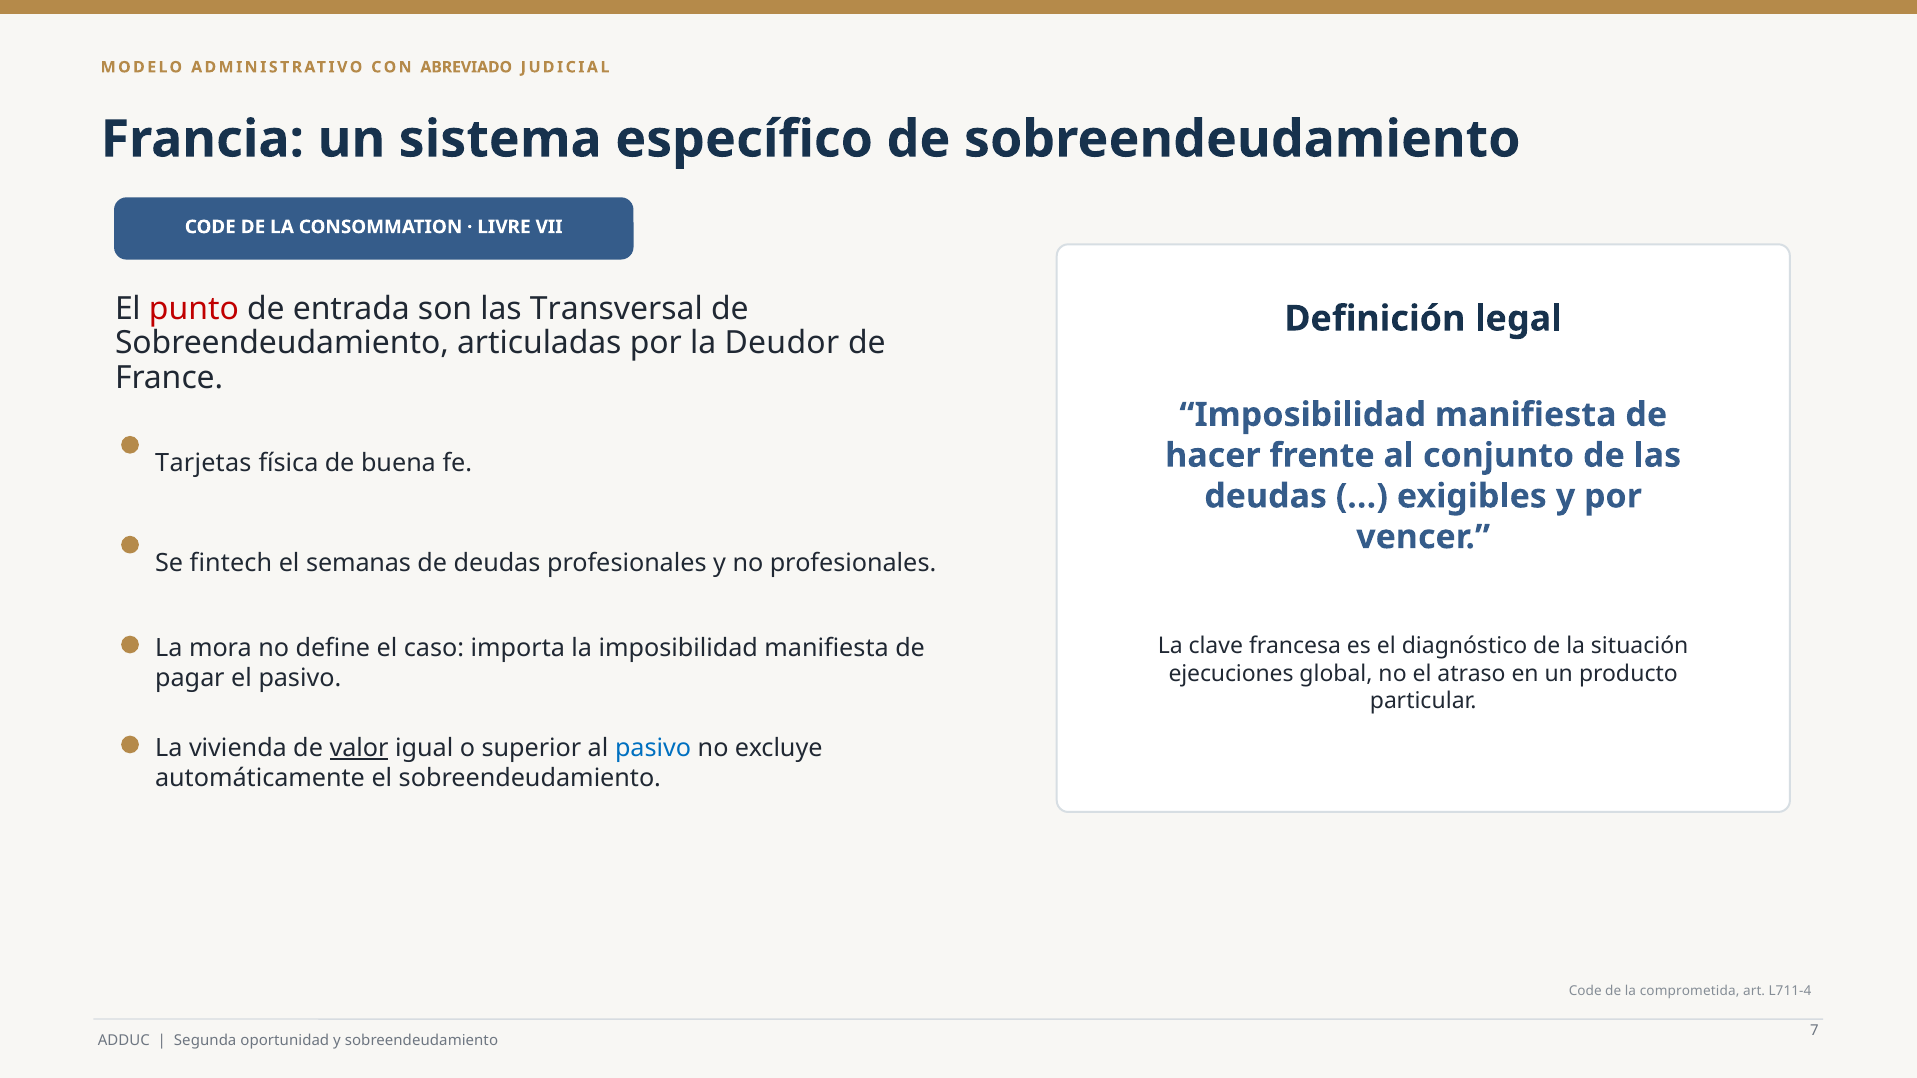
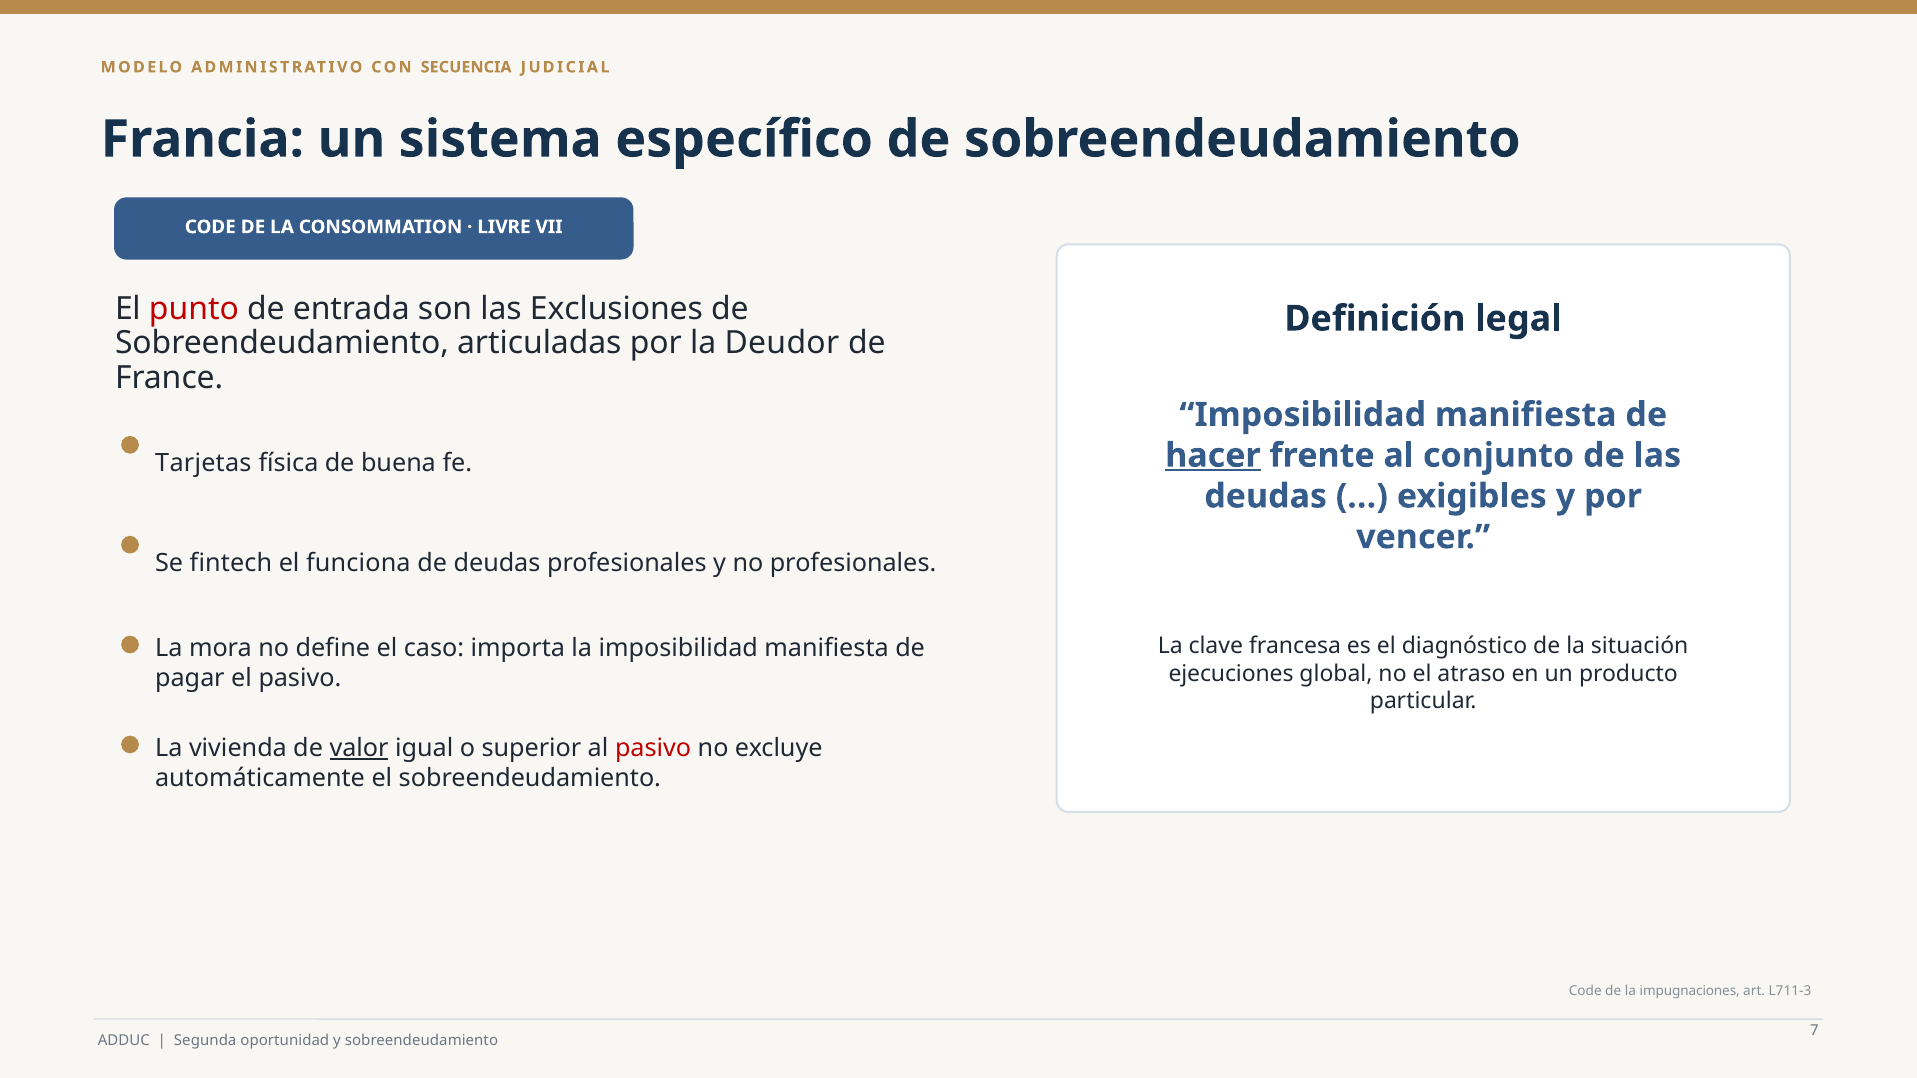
ABREVIADO: ABREVIADO -> SECUENCIA (466, 67)
Transversal: Transversal -> Exclusiones (616, 309)
hacer underline: none -> present (1213, 456)
semanas: semanas -> funciona (358, 563)
pasivo colour: blue -> red (653, 748)
comprometida: comprometida -> impugnaciones (1690, 991)
L711-4: L711-4 -> L711-3 (1790, 991)
